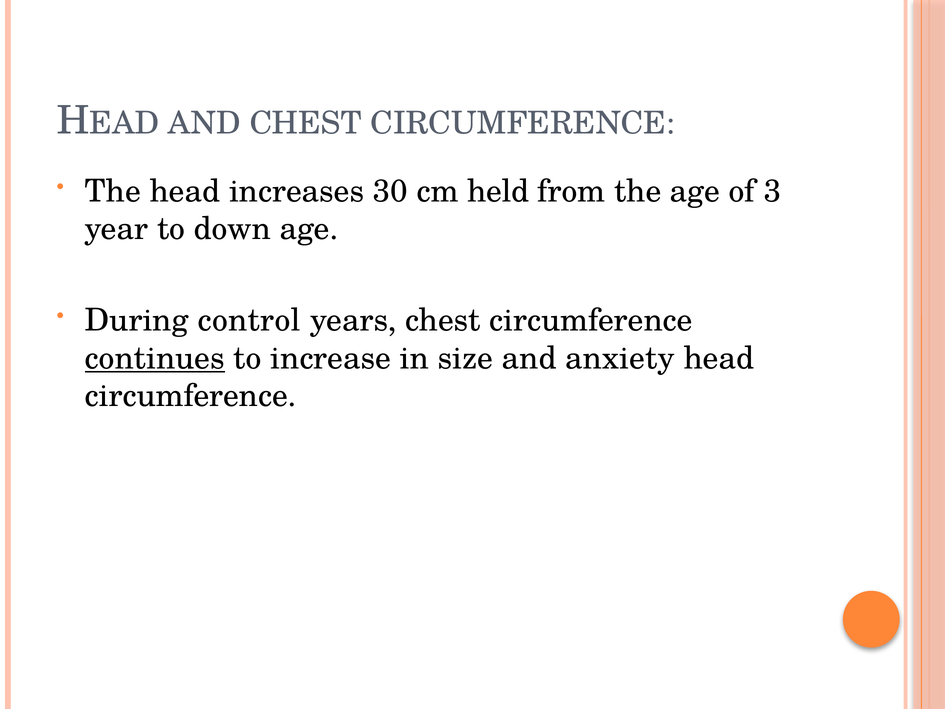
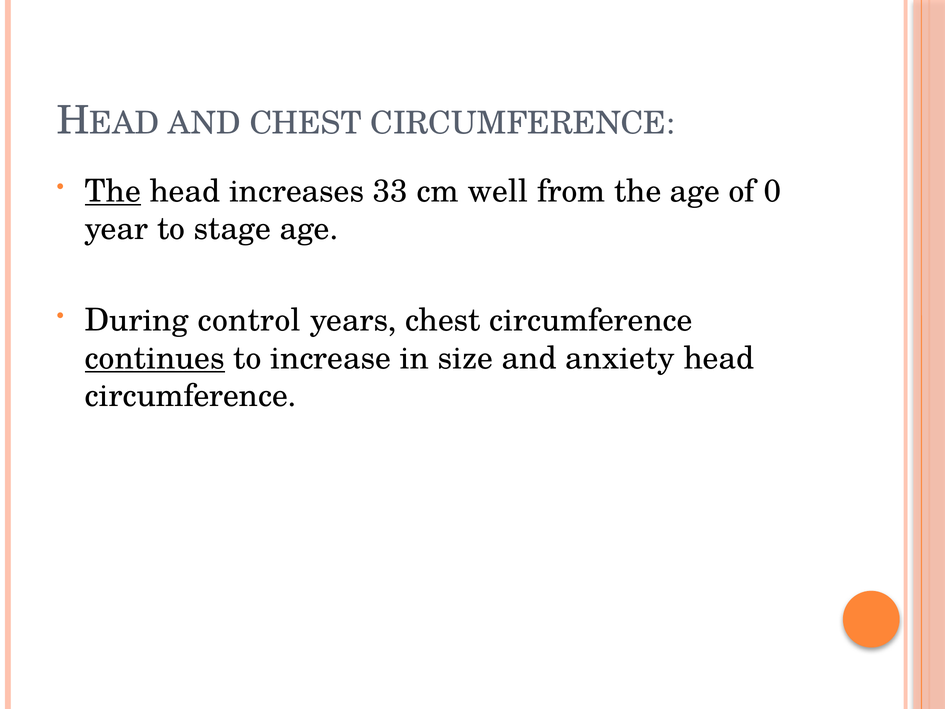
The underline: none -> present (113, 191)
30: 30 -> 33 (390, 191)
held: held -> well (498, 191)
3: 3 -> 0 (773, 191)
down: down -> stage (232, 229)
